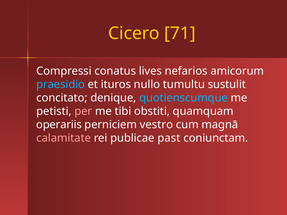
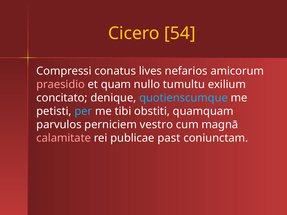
71: 71 -> 54 (180, 33)
praesidio colour: light blue -> pink (61, 84)
ituros: ituros -> quam (116, 84)
sustulit: sustulit -> exilium (227, 84)
per colour: pink -> light blue (83, 111)
operariis: operariis -> parvulos (59, 125)
